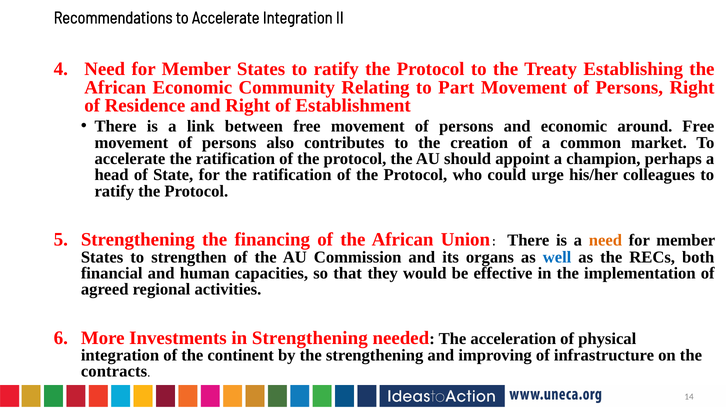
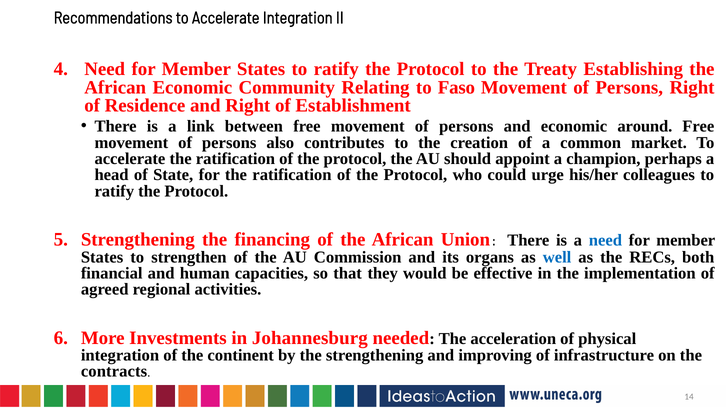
Part: Part -> Faso (456, 87)
need colour: orange -> blue (605, 241)
in Strengthening: Strengthening -> Johannesburg (310, 338)
